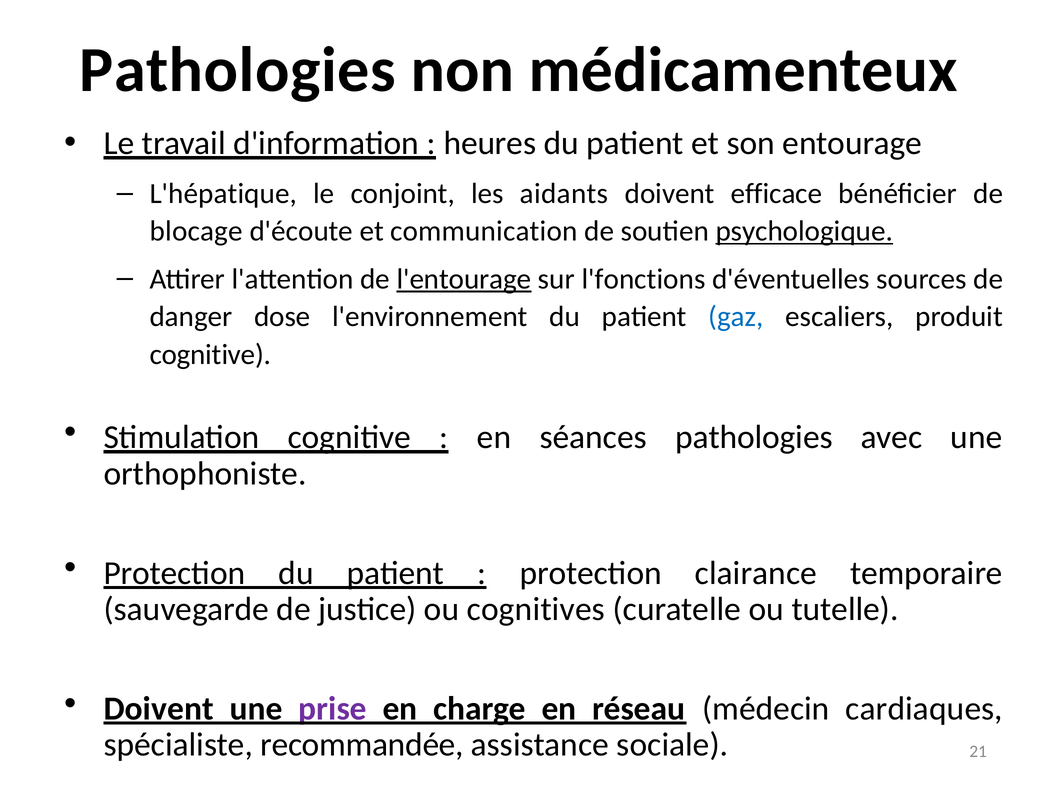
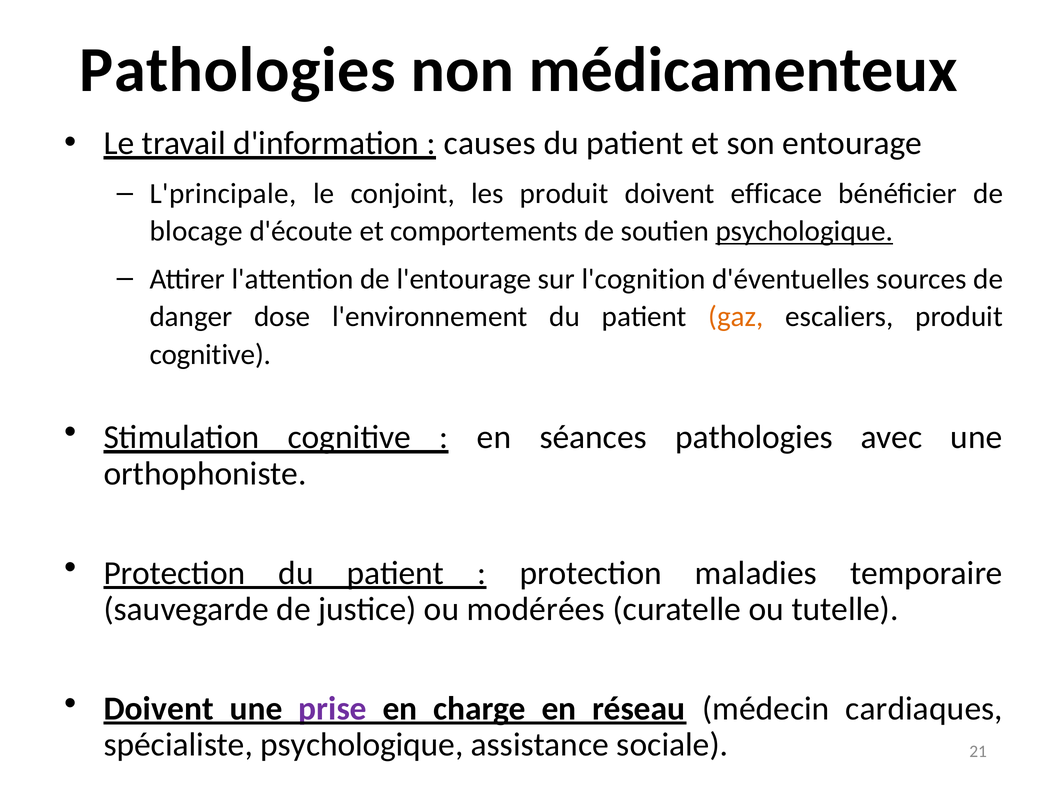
heures: heures -> causes (490, 144)
L'hépatique: L'hépatique -> L'principale (223, 194)
les aidants: aidants -> produit (564, 194)
communication: communication -> comportements (484, 231)
l'entourage underline: present -> none (464, 279)
l'fonctions: l'fonctions -> l'cognition (644, 279)
gaz colour: blue -> orange (736, 317)
clairance: clairance -> maladies (756, 573)
cognitives: cognitives -> modérées (536, 610)
spécialiste recommandée: recommandée -> psychologique (362, 745)
